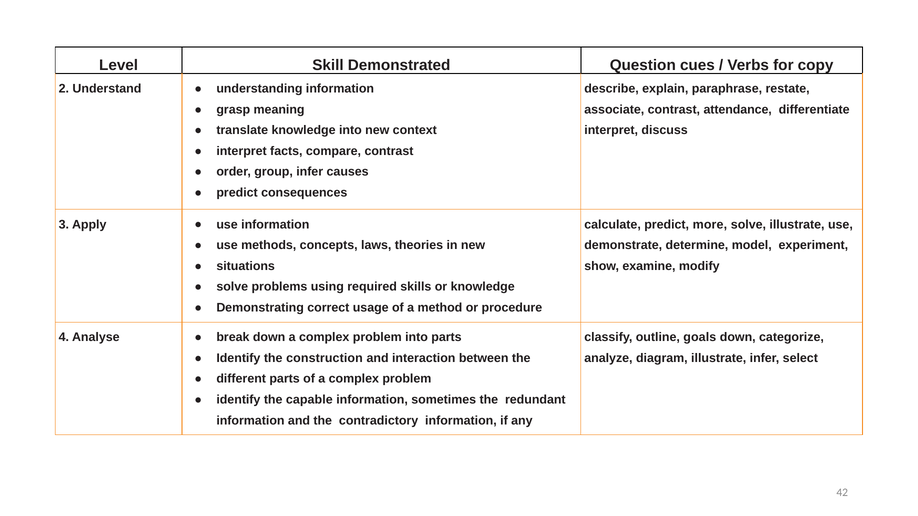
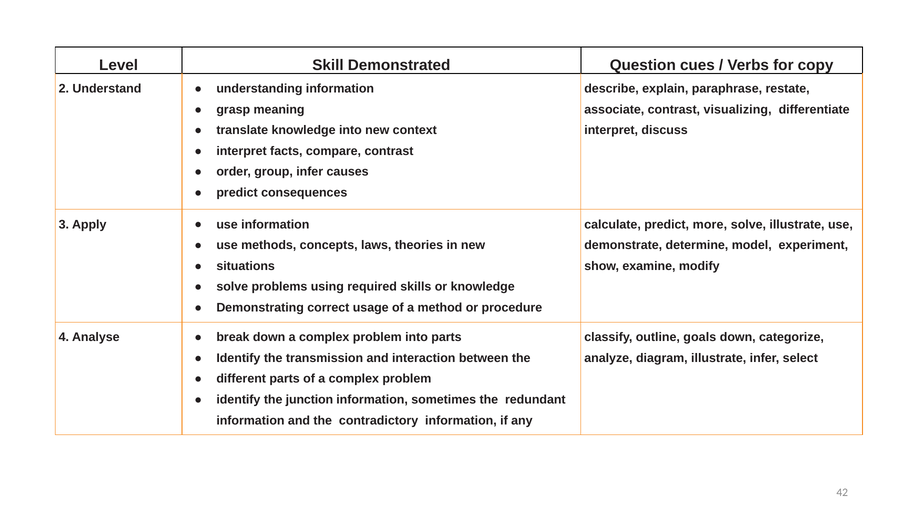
attendance: attendance -> visualizing (738, 110)
construction: construction -> transmission (325, 358)
capable: capable -> junction (309, 400)
